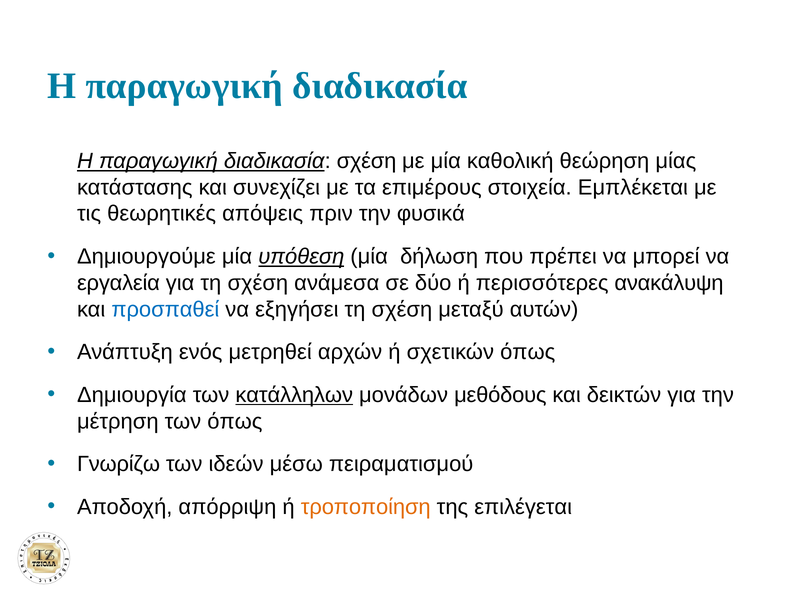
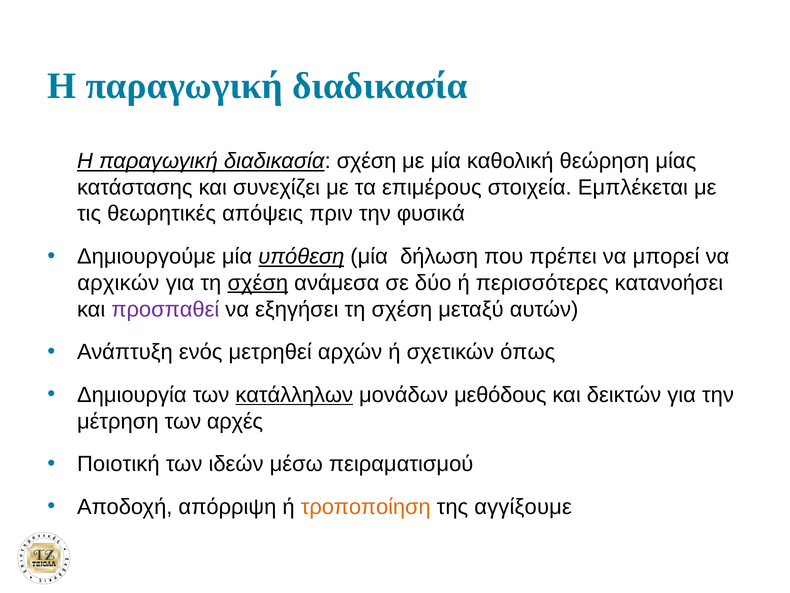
εργαλεία: εργαλεία -> αρχικών (118, 283)
σχέση underline: none -> present (258, 283)
ανακάλυψη: ανακάλυψη -> κατανοήσει (669, 283)
προσπαθεί colour: blue -> purple (165, 309)
των όπως: όπως -> αρχές (235, 421)
Γνωρίζω: Γνωρίζω -> Ποιοτική (118, 464)
επιλέγεται: επιλέγεται -> αγγίξουμε (523, 507)
